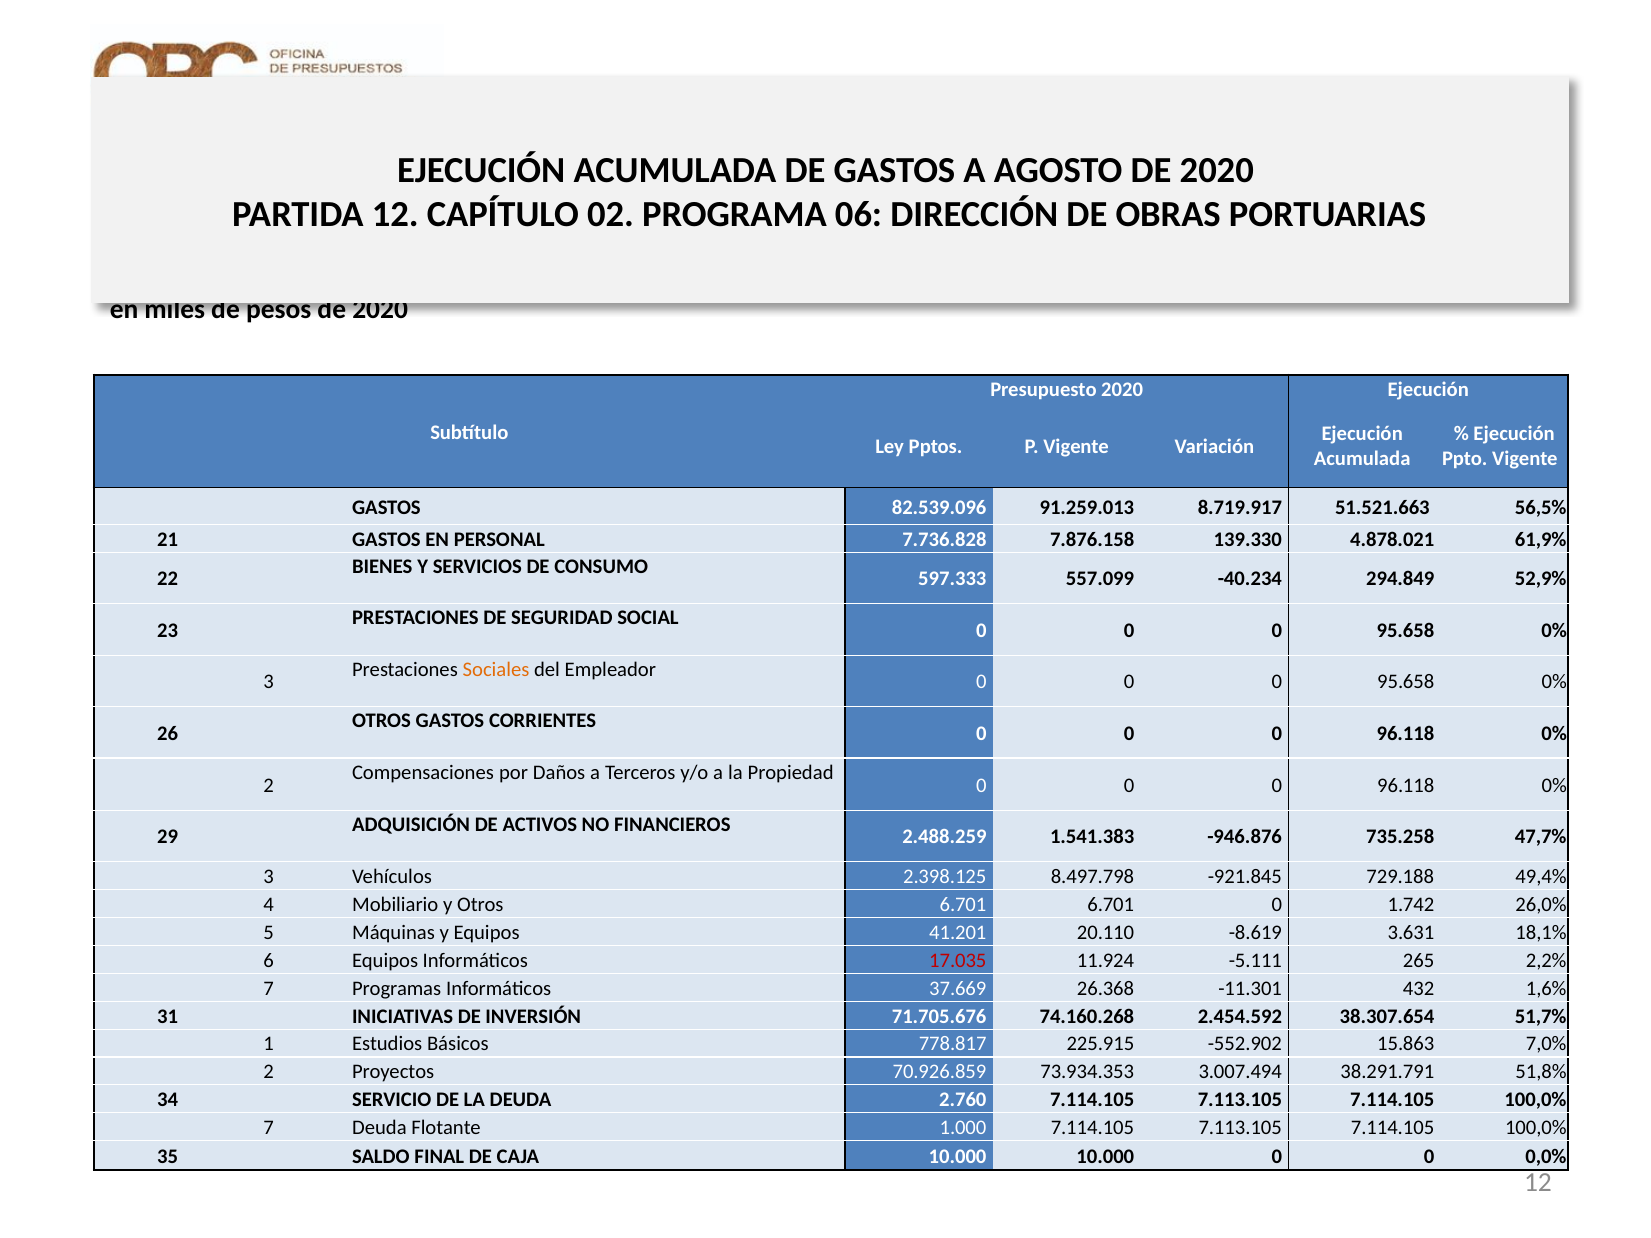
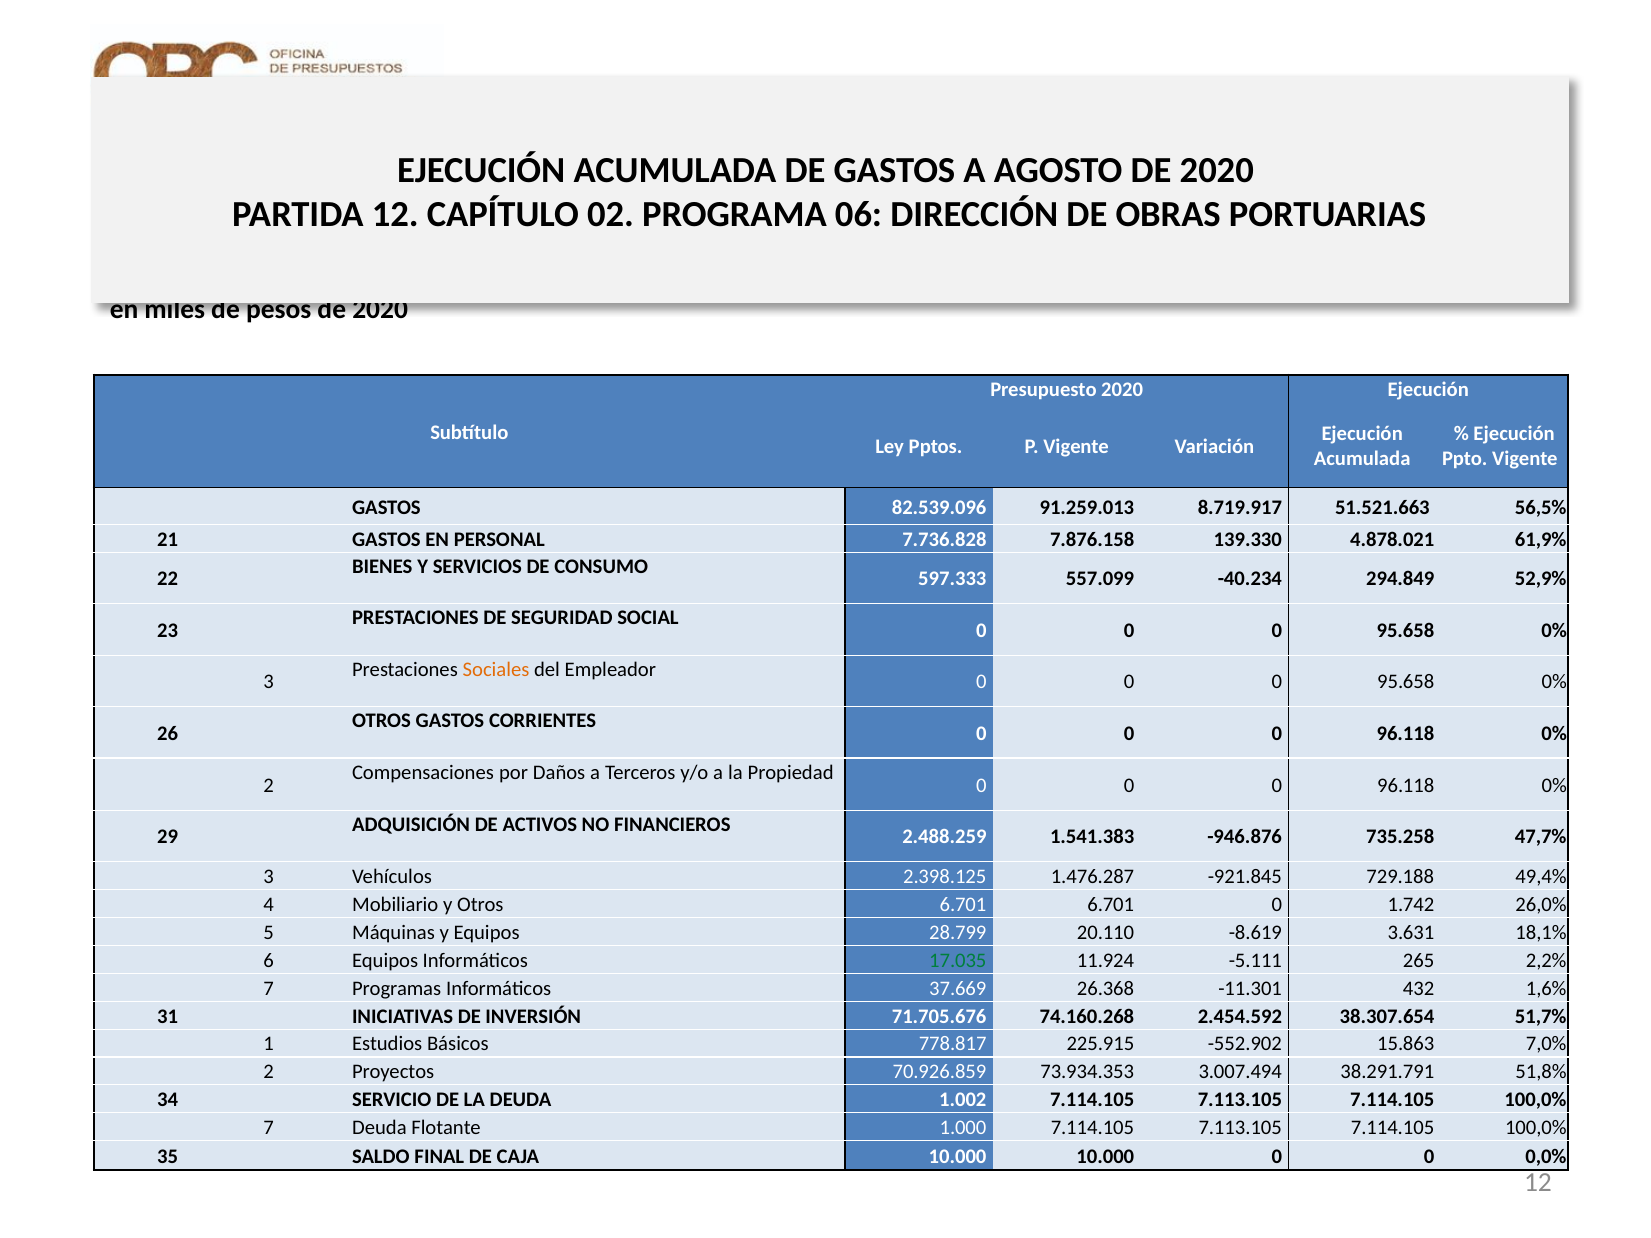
8.497.798: 8.497.798 -> 1.476.287 (1092, 877)
41.201: 41.201 -> 28.799 (958, 933)
17.035 colour: red -> green (958, 961)
2.760: 2.760 -> 1.002 (963, 1100)
